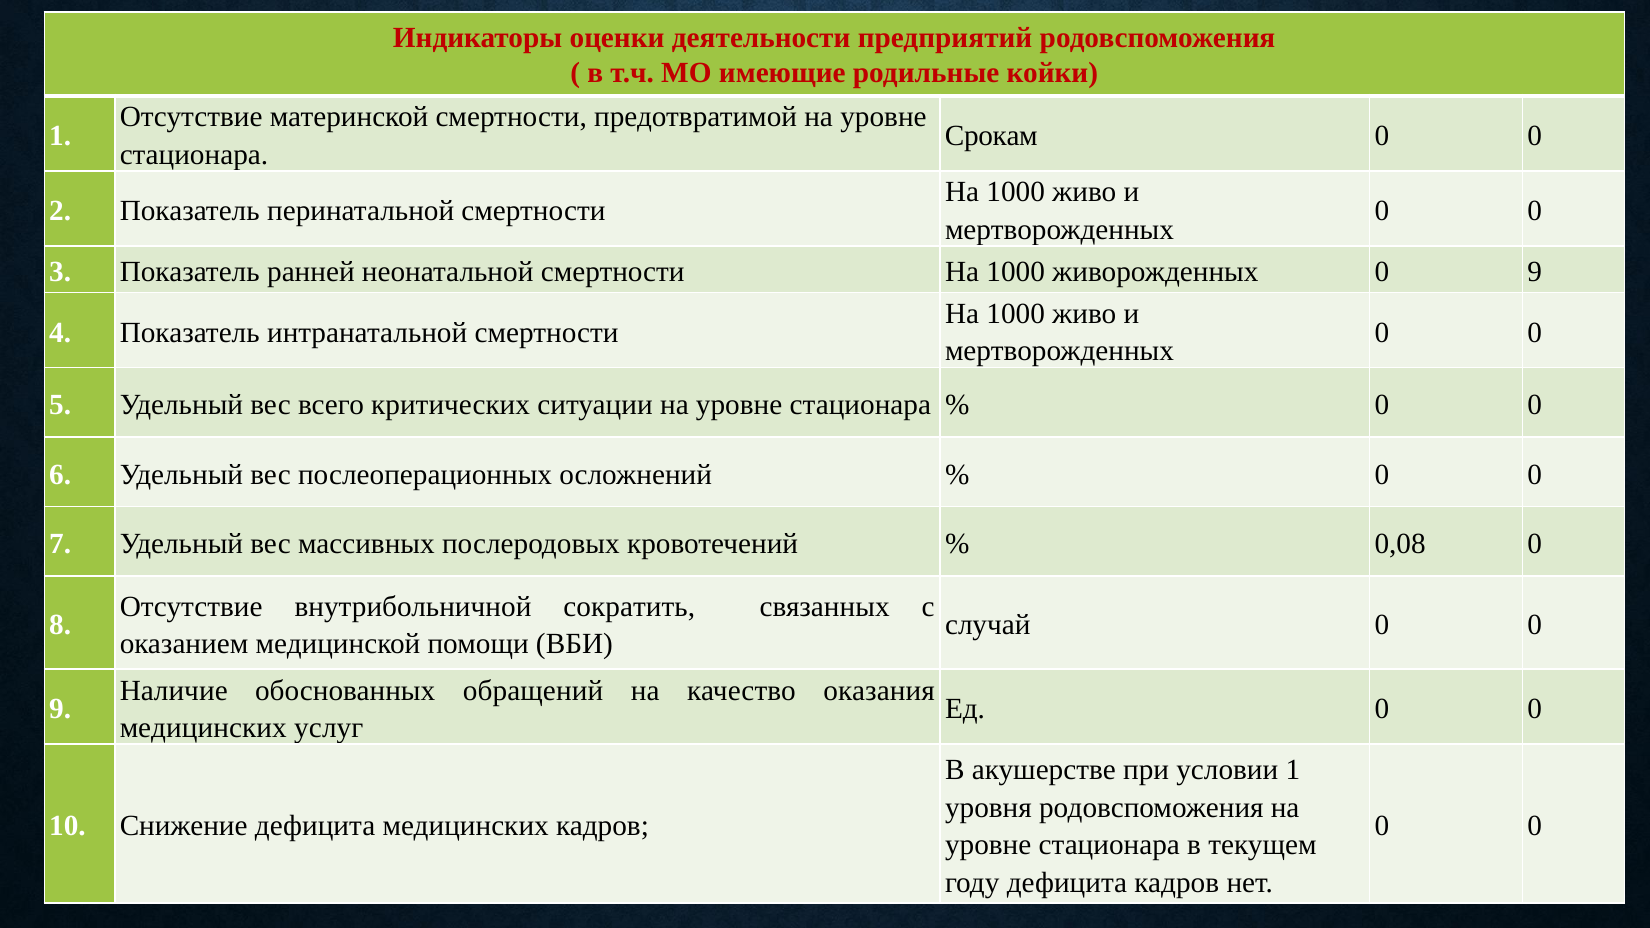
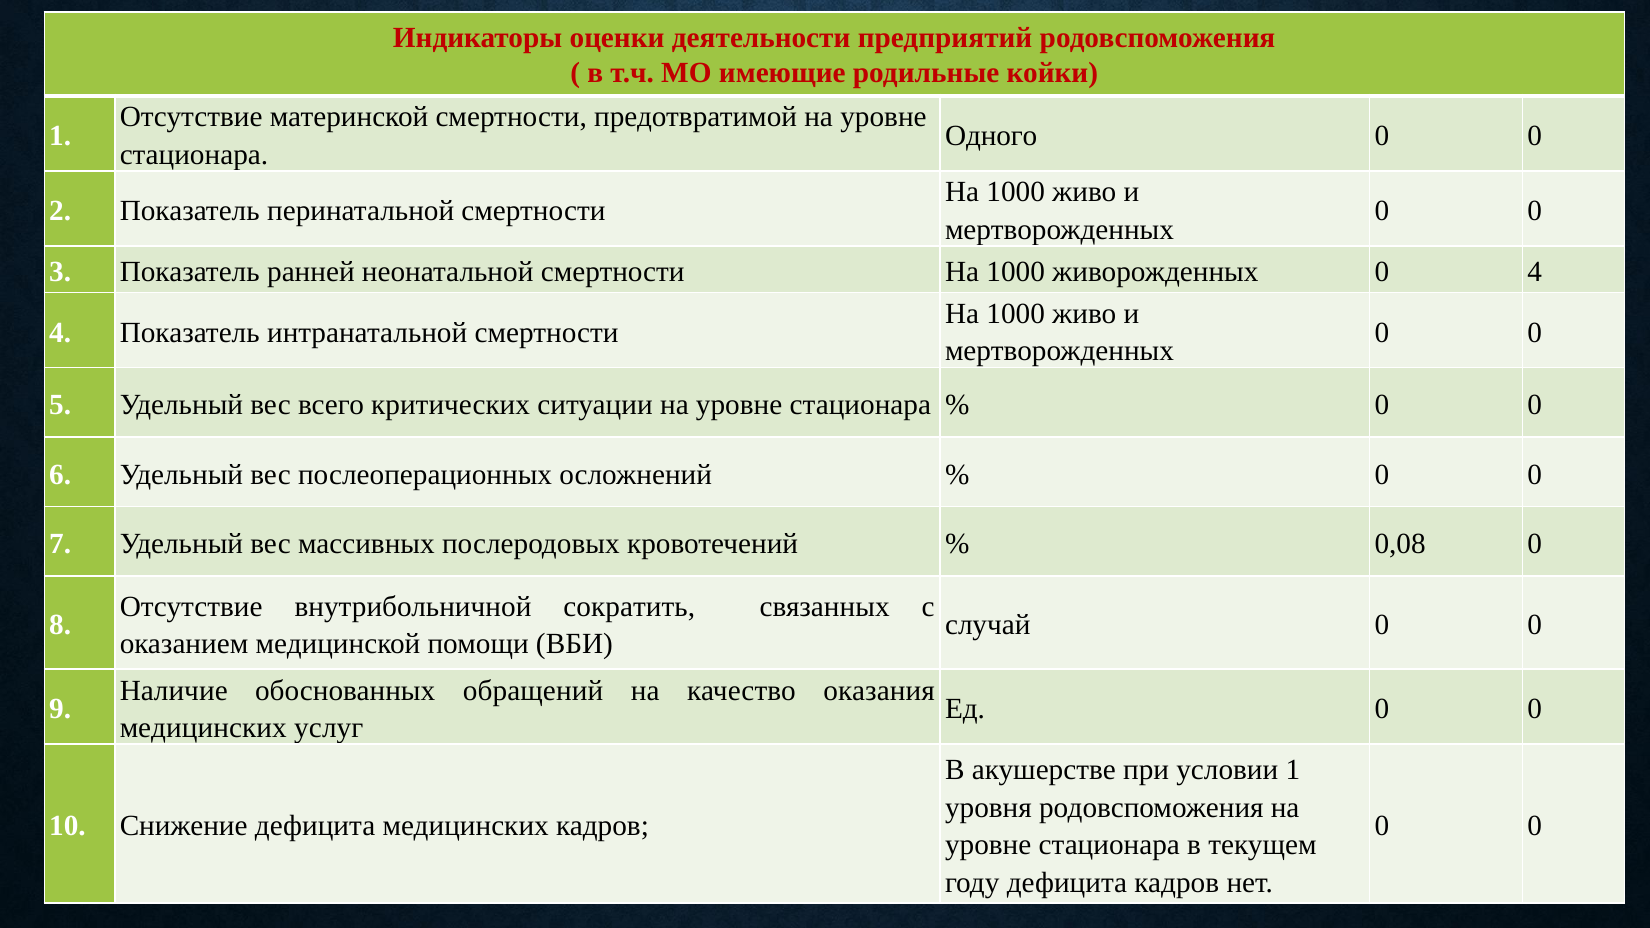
Срокам: Срокам -> Одного (991, 136)
живорожденных 0 9: 9 -> 4 (1535, 272)
